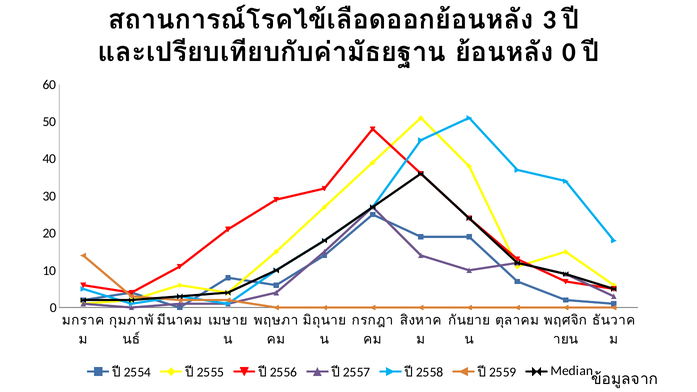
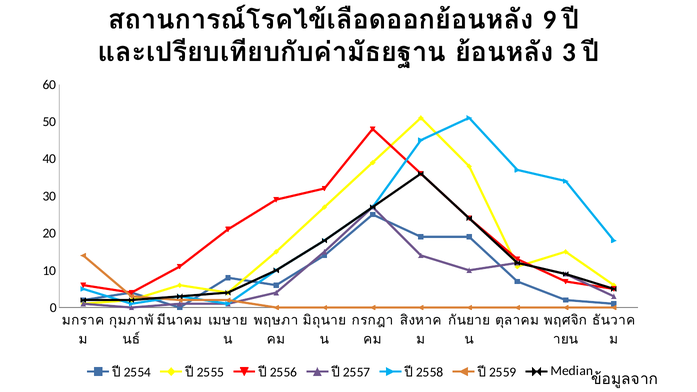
3: 3 -> 9 (550, 20)
0: 0 -> 3 (569, 52)
